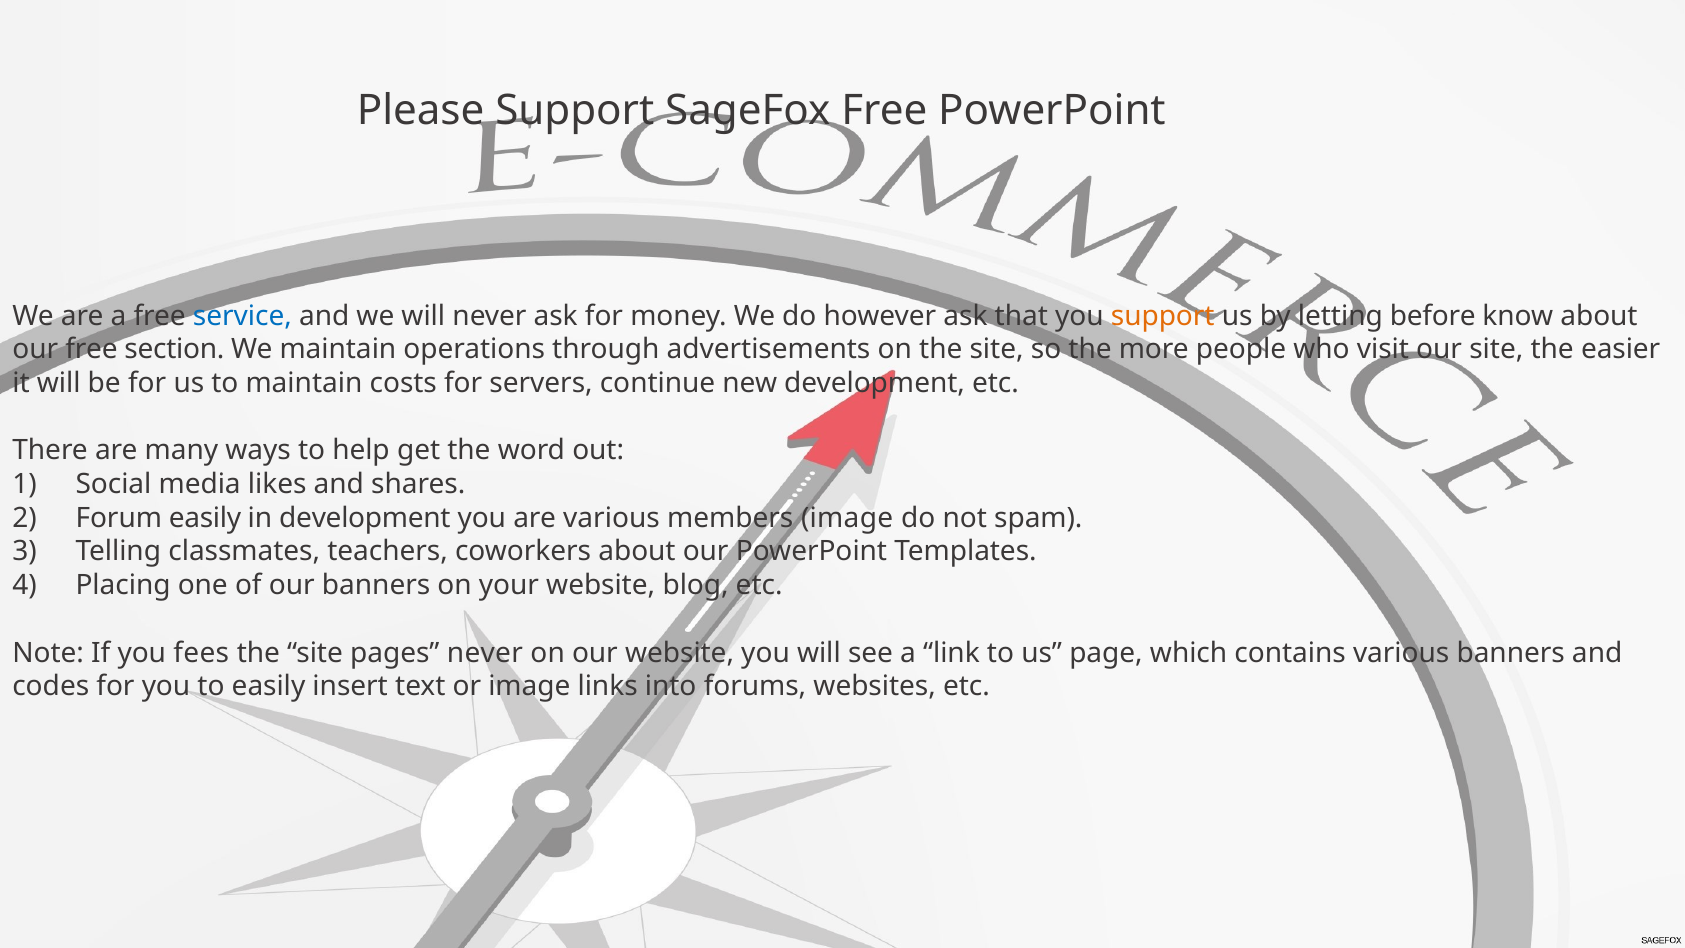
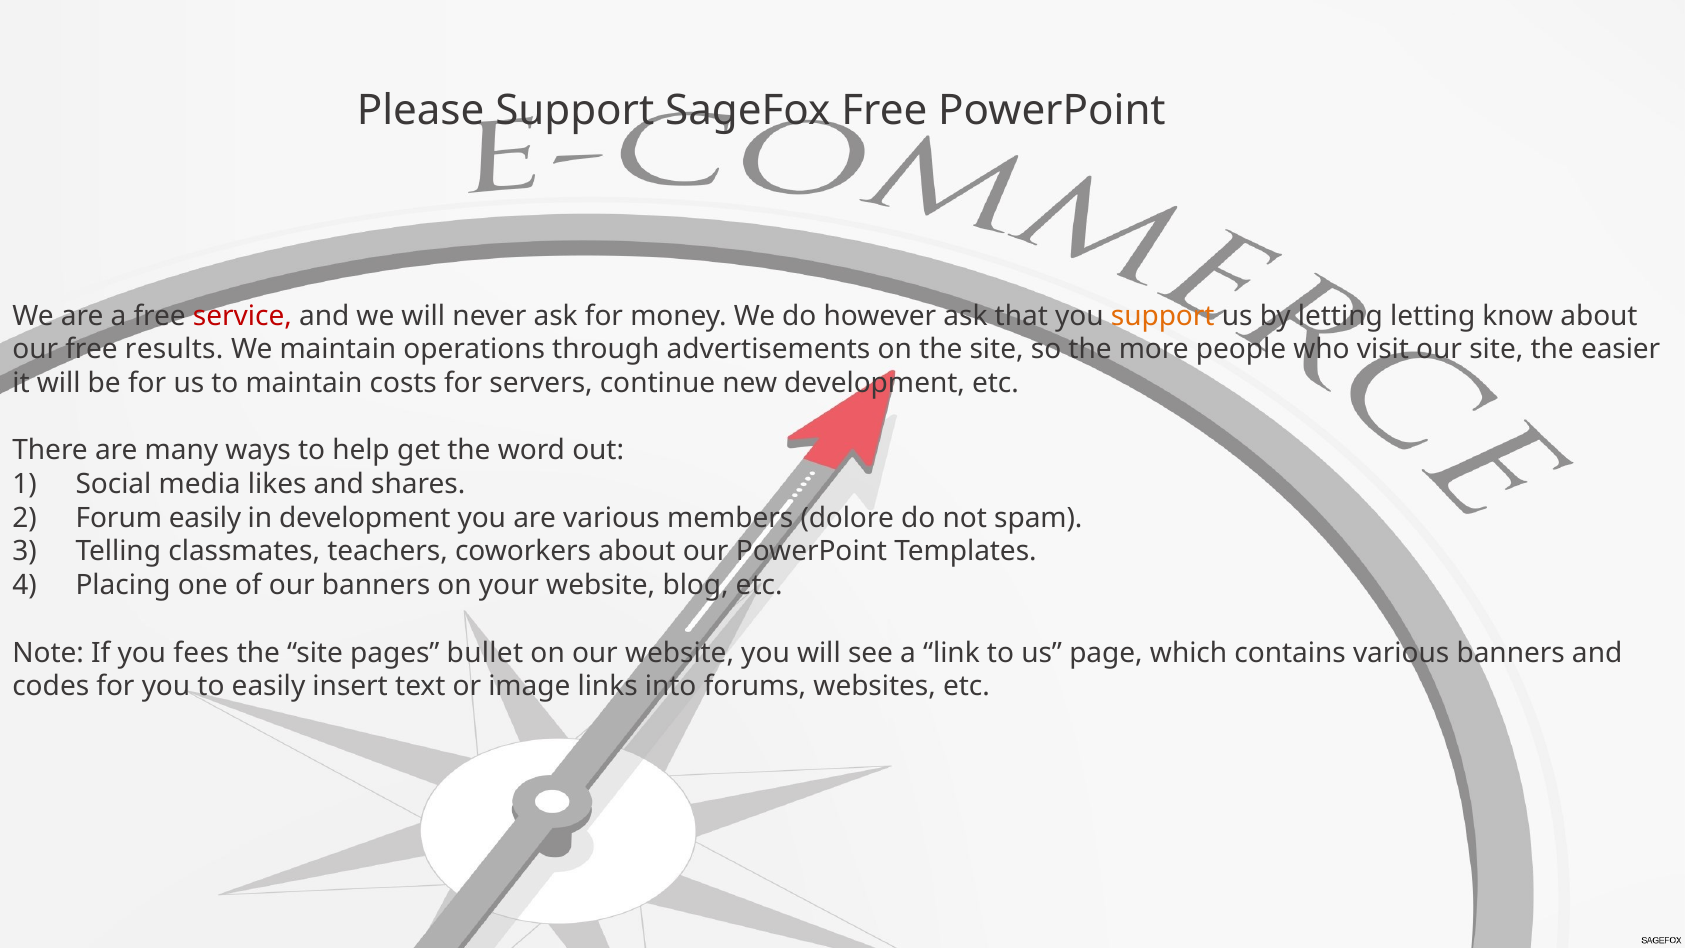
service colour: blue -> red (242, 316)
letting before: before -> letting (1433, 316)
section: section -> results (174, 350)
members image: image -> dolore (847, 518)
pages never: never -> bullet (485, 653)
